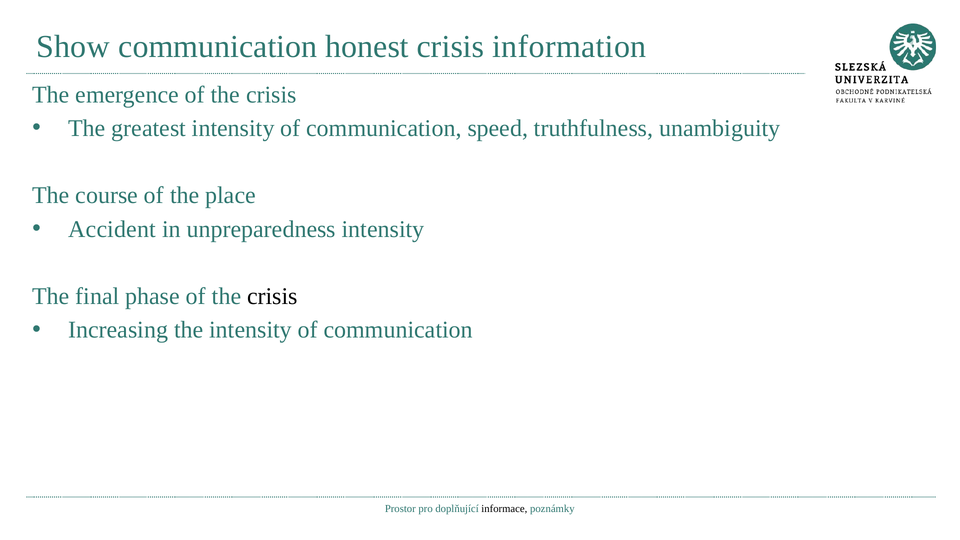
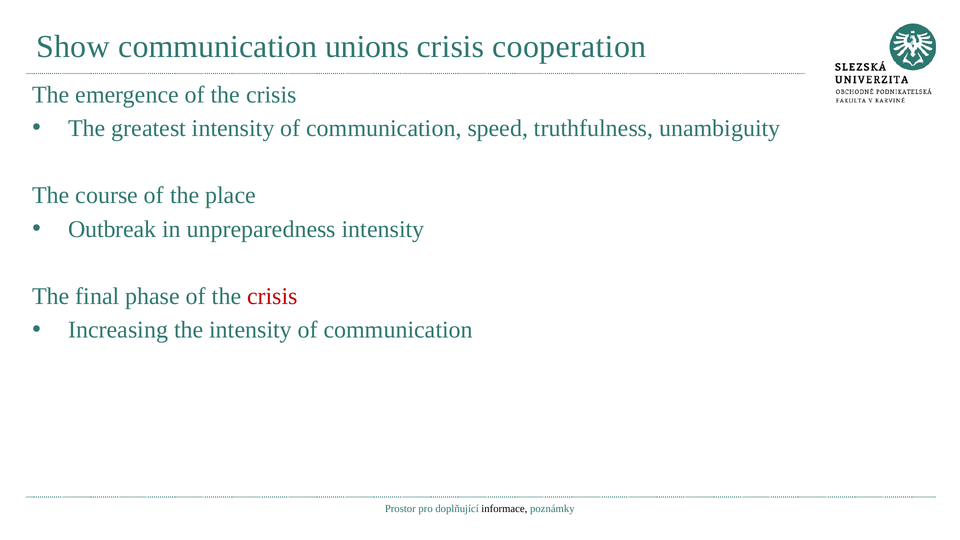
honest: honest -> unions (367, 47)
information: information -> cooperation (569, 47)
Accident: Accident -> Outbreak (112, 229)
crisis colour: black -> red (272, 296)
